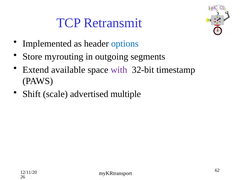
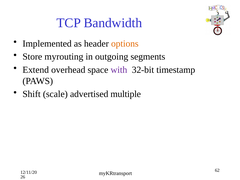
Retransmit: Retransmit -> Bandwidth (113, 23)
options colour: blue -> orange (125, 44)
available: available -> overhead (68, 70)
